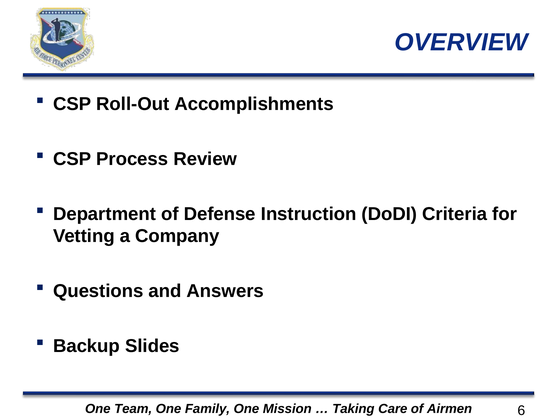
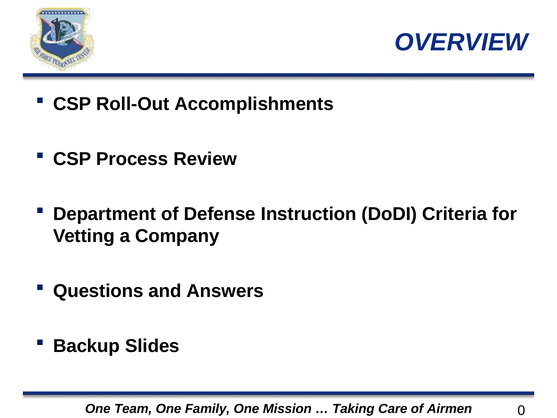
6: 6 -> 0 (521, 410)
